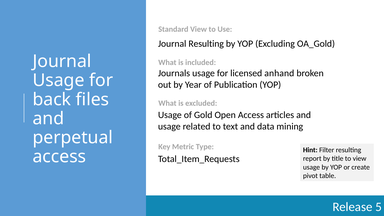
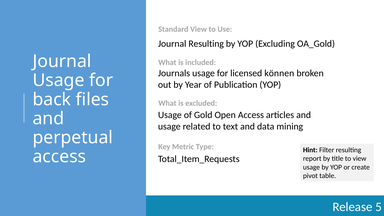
anhand: anhand -> können (279, 73)
